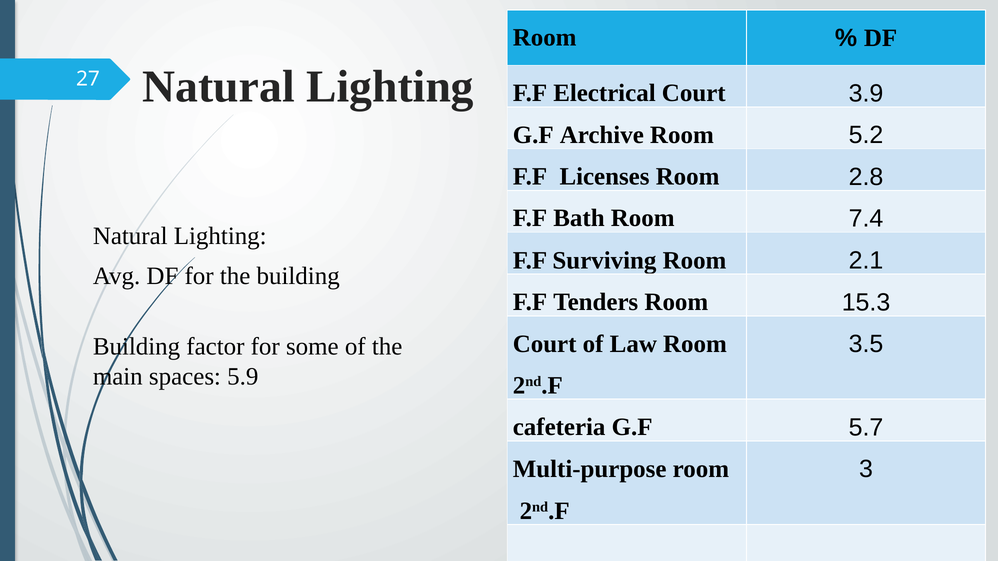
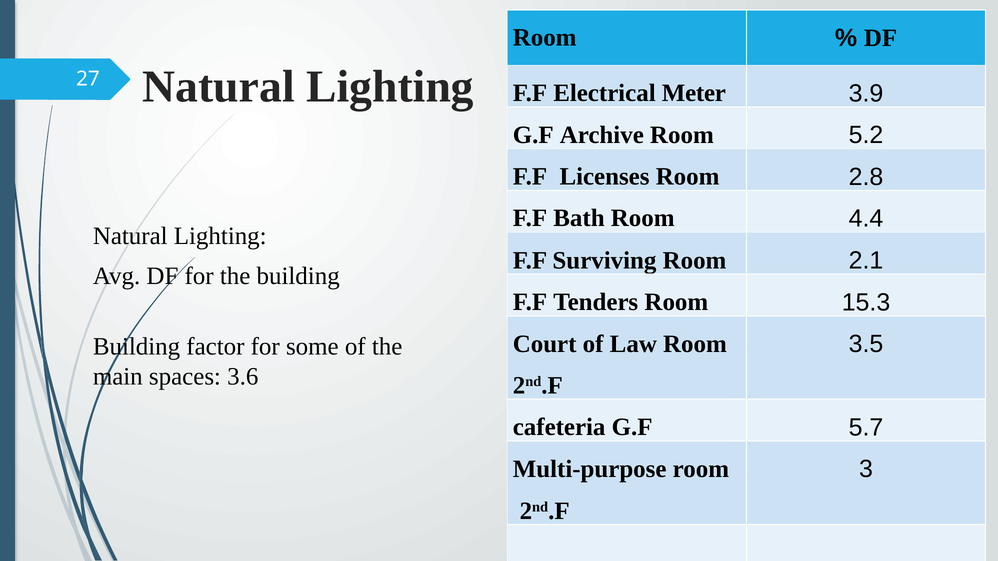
Electrical Court: Court -> Meter (694, 93)
7.4: 7.4 -> 4.4 (866, 219)
5.9: 5.9 -> 3.6 (243, 377)
